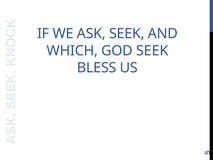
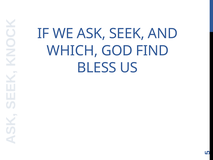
GOD SEEK: SEEK -> FIND (152, 51)
